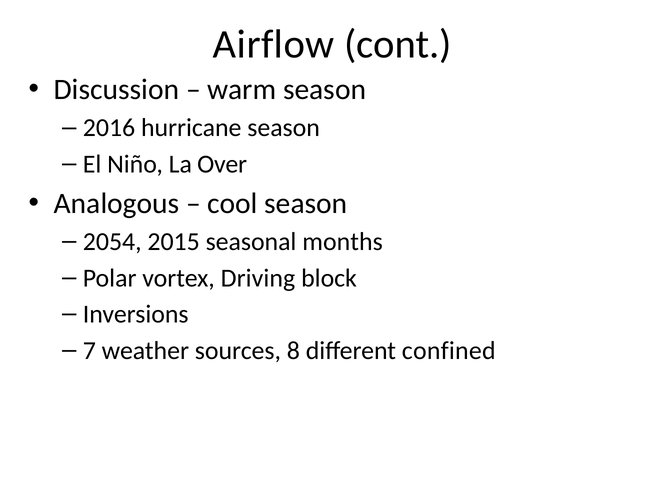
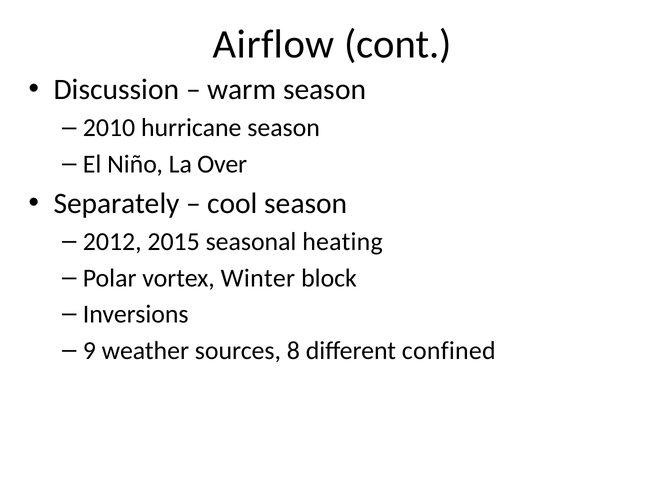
2016: 2016 -> 2010 (109, 128)
Analogous: Analogous -> Separately (117, 203)
2054: 2054 -> 2012 (112, 242)
months: months -> heating (342, 242)
Driving: Driving -> Winter (258, 278)
7: 7 -> 9 (89, 350)
